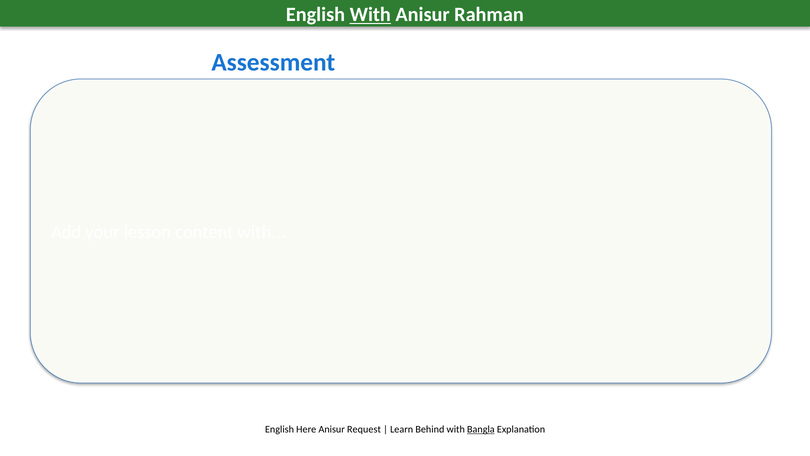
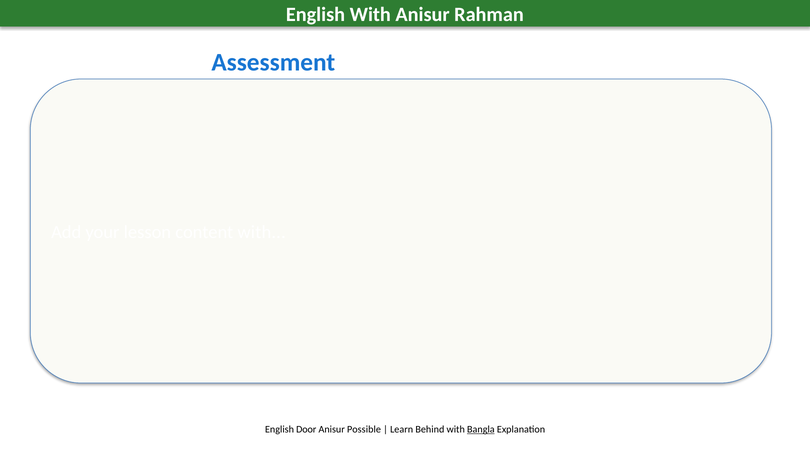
With underline: present -> none (370, 15)
Here: Here -> Door (306, 429)
Request: Request -> Possible (364, 429)
